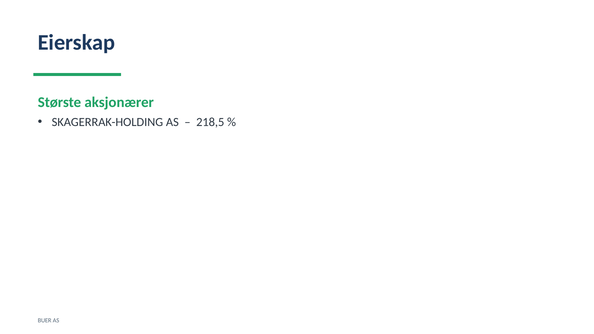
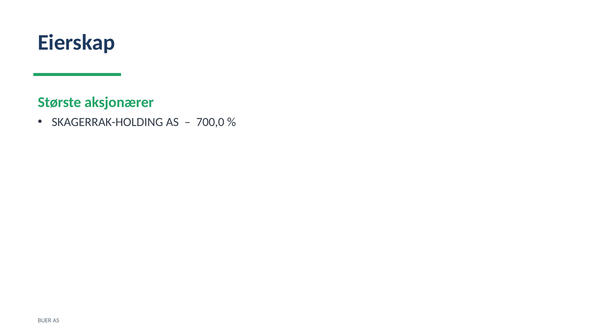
218,5: 218,5 -> 700,0 (210, 122)
